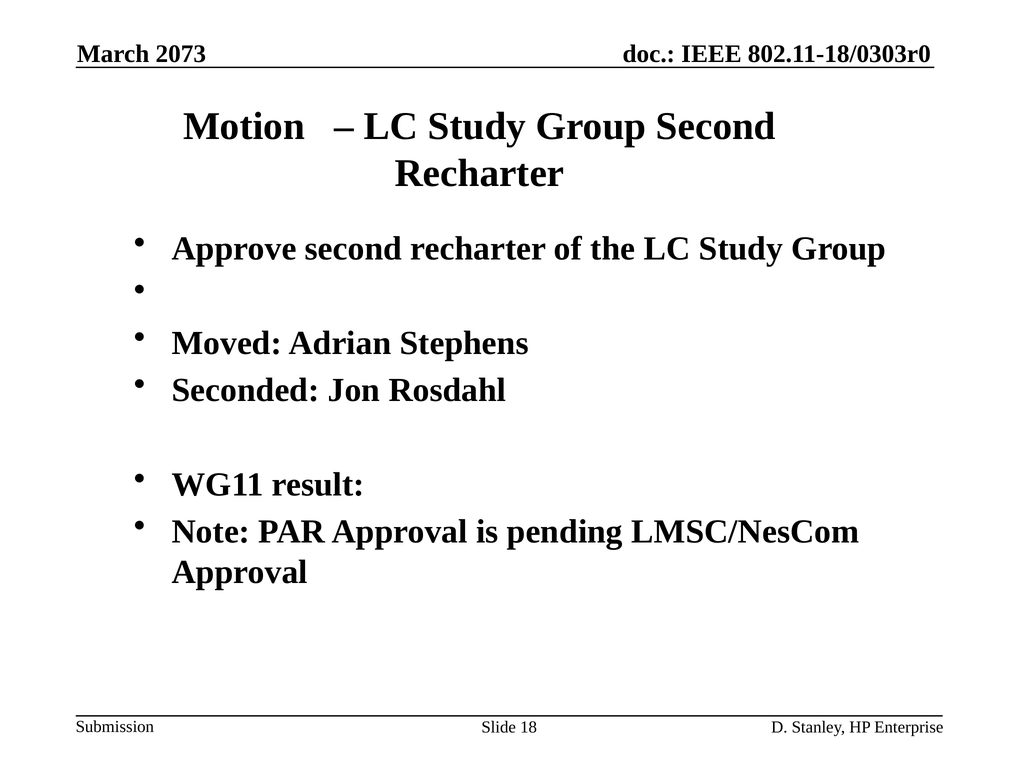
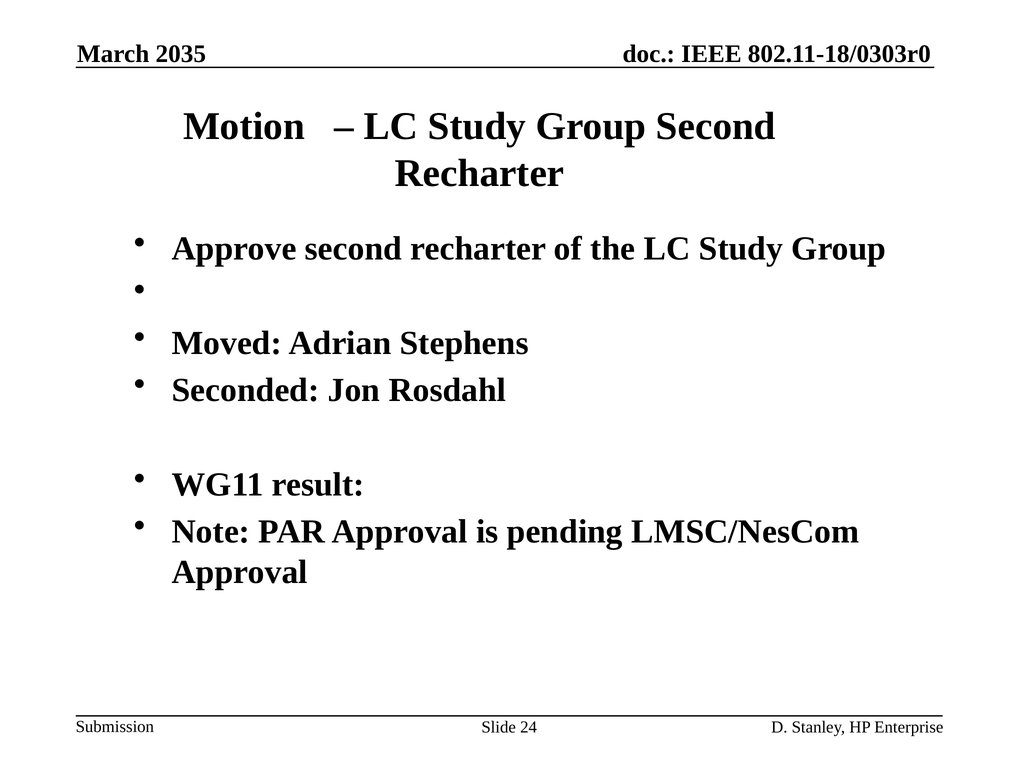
2073: 2073 -> 2035 (181, 54)
18: 18 -> 24 (529, 726)
